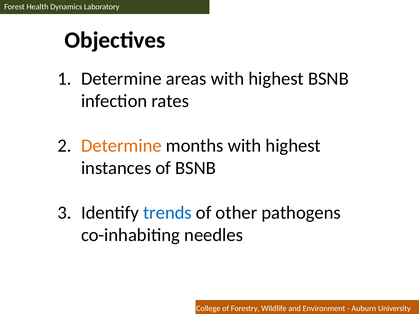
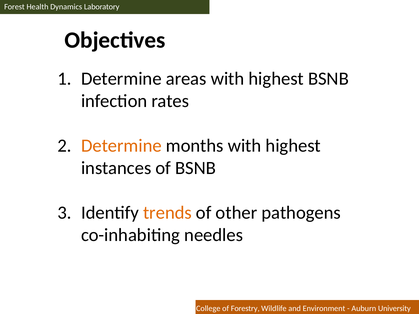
trends colour: blue -> orange (167, 213)
